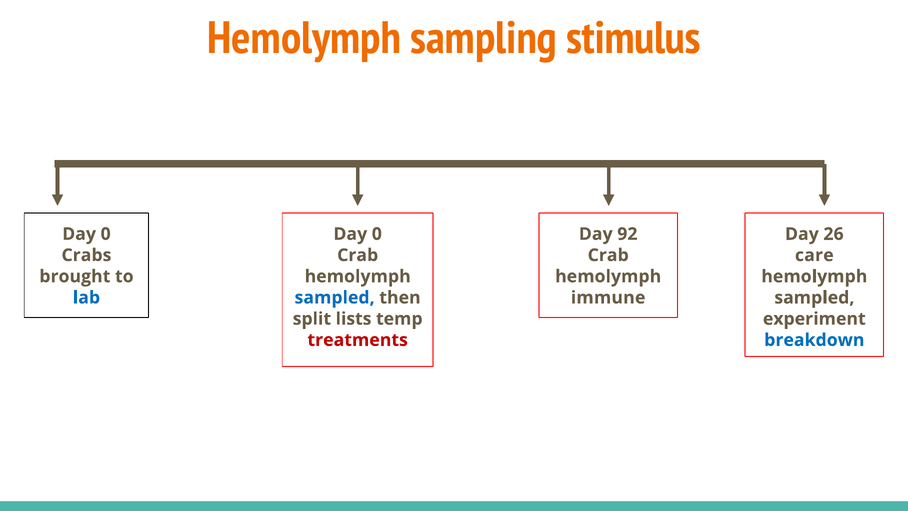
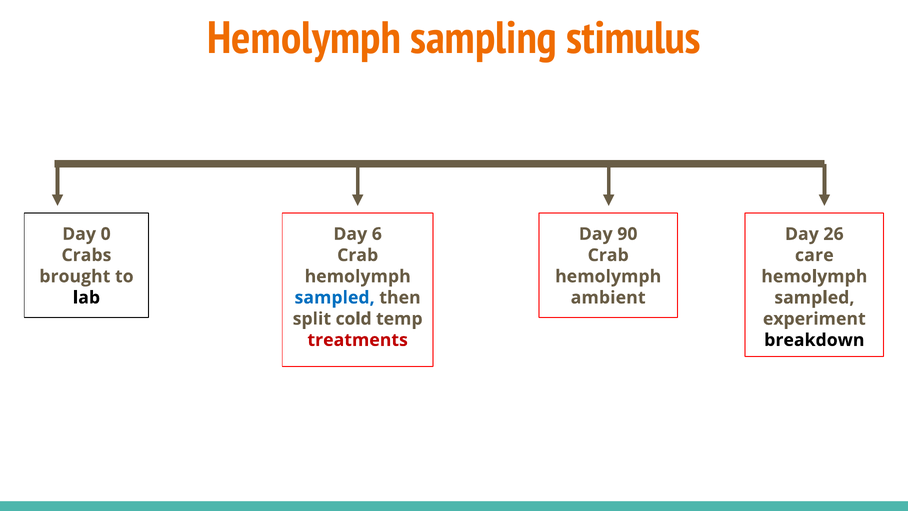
0: 0 -> 6 (377, 234)
92: 92 -> 90 (627, 234)
lab colour: blue -> black (86, 298)
immune: immune -> ambient (608, 298)
lists: lists -> cold (354, 319)
breakdown colour: blue -> black (814, 340)
